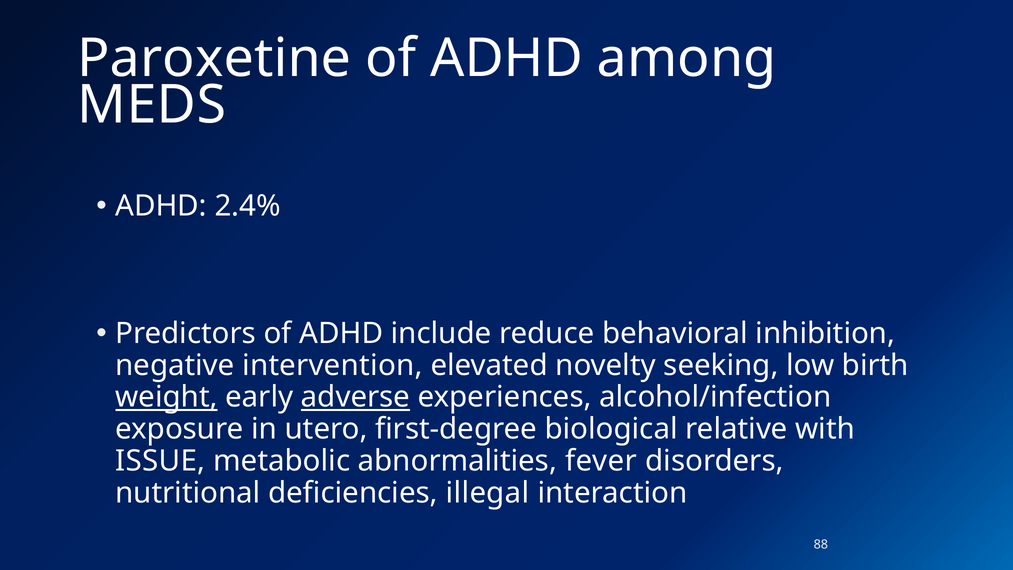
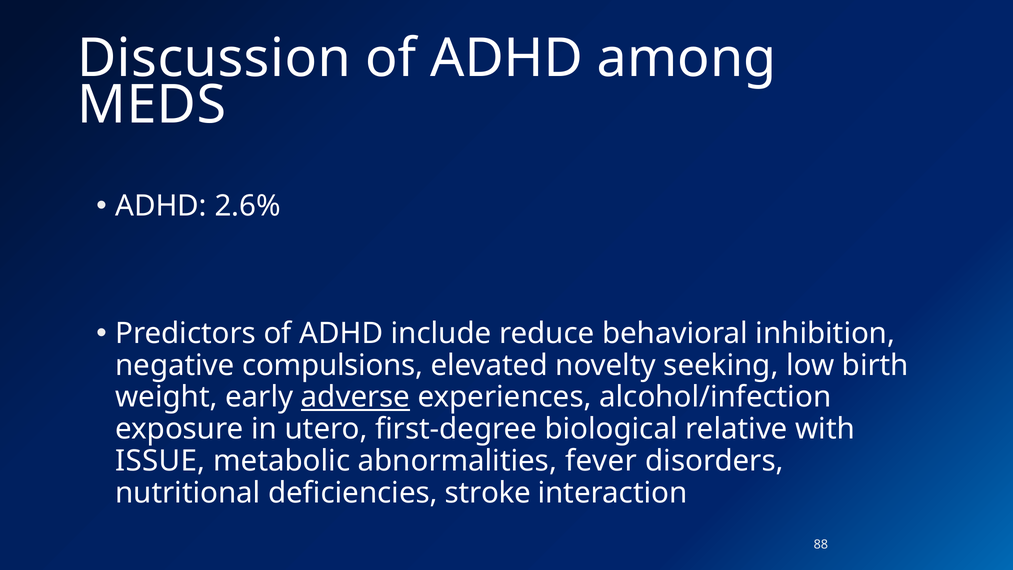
Paroxetine: Paroxetine -> Discussion (214, 58)
2.4%: 2.4% -> 2.6% (248, 206)
intervention: intervention -> compulsions (333, 365)
weight underline: present -> none (166, 397)
illegal: illegal -> stroke (488, 493)
